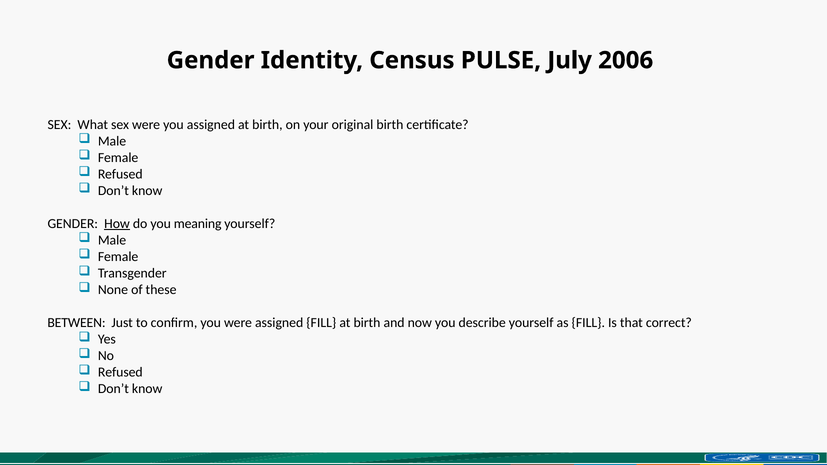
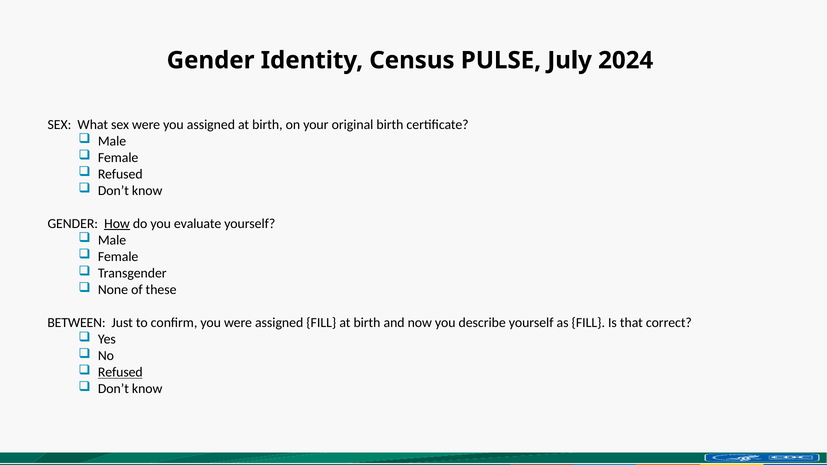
2006: 2006 -> 2024 (626, 60)
meaning: meaning -> evaluate (198, 224)
Refused underline: none -> present (120, 373)
